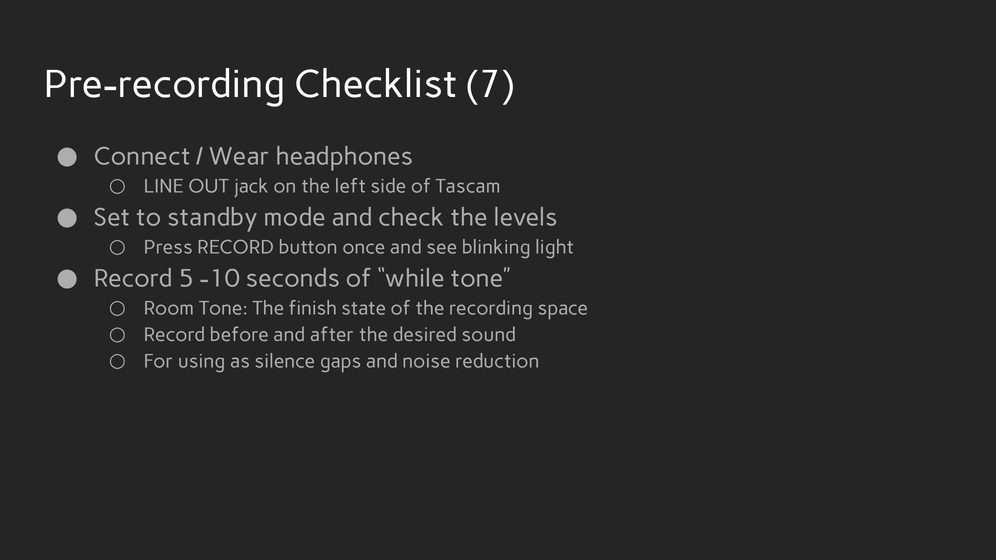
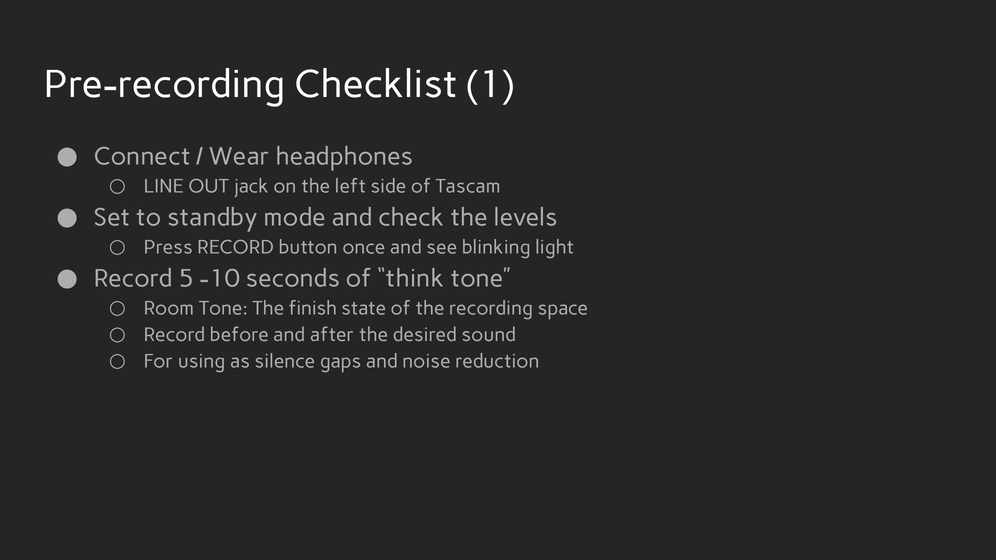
7: 7 -> 1 (490, 84)
while: while -> think (411, 279)
